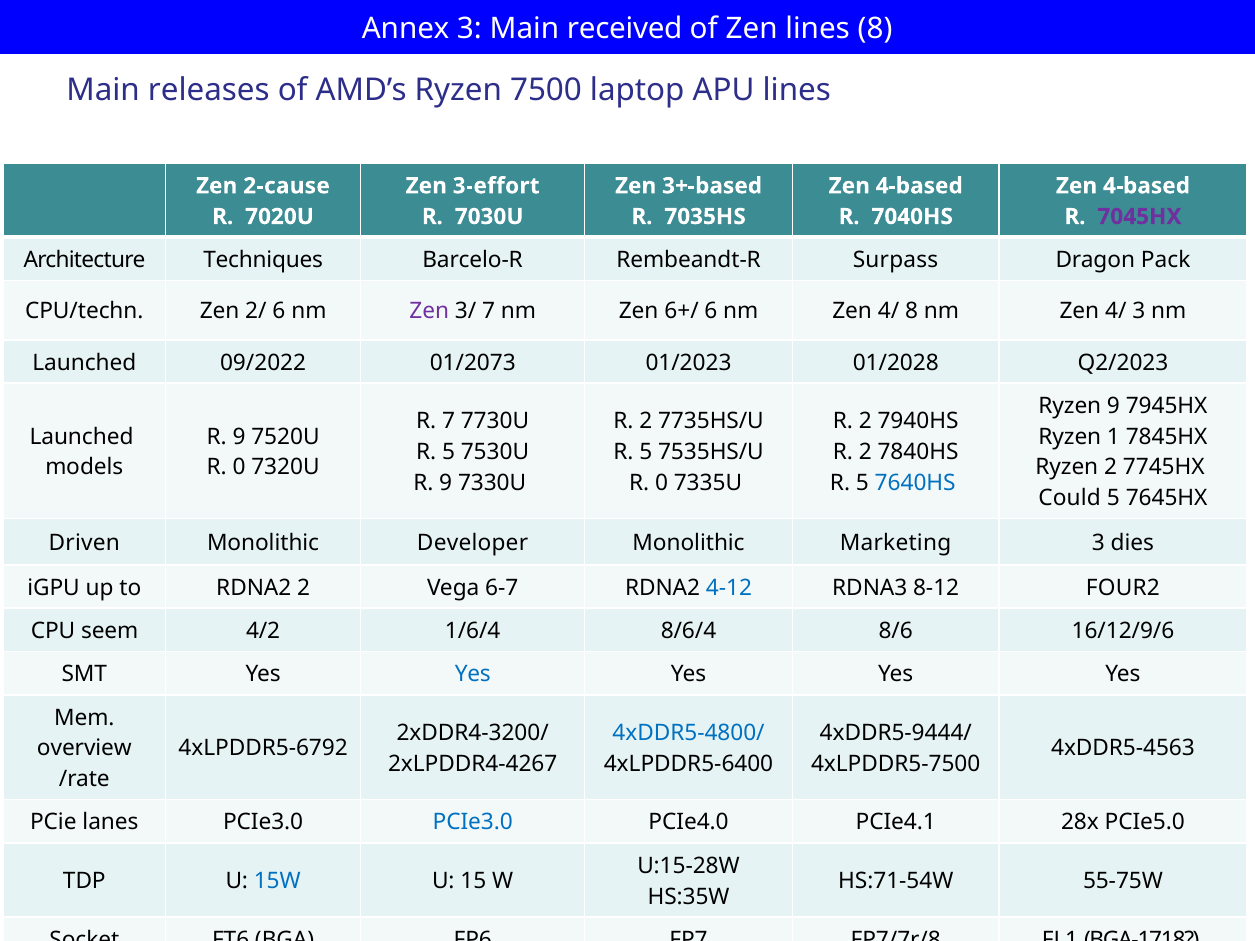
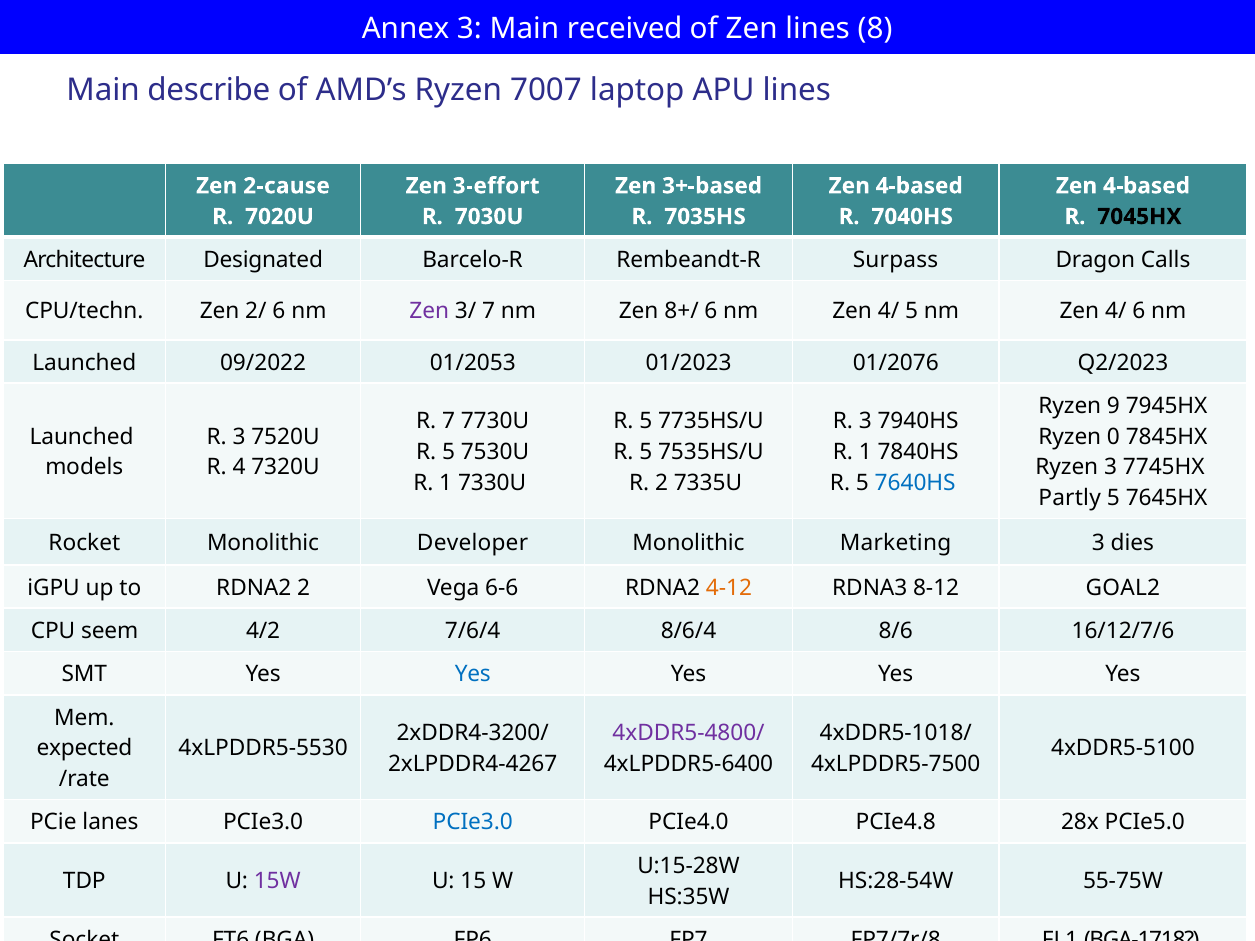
releases: releases -> describe (209, 90)
7500: 7500 -> 7007 (546, 90)
7045HX colour: purple -> black (1139, 217)
Techniques: Techniques -> Designated (263, 260)
Pack: Pack -> Calls (1166, 260)
6+/: 6+/ -> 8+/ (682, 311)
4/ 8: 8 -> 5 (912, 311)
4/ 3: 3 -> 6 (1139, 311)
01/2073: 01/2073 -> 01/2053 (473, 363)
01/2028: 01/2028 -> 01/2076 (896, 363)
2: 2 -> 5 (646, 421)
2: 2 -> 3 (865, 421)
9: 9 -> 3 (239, 437)
1: 1 -> 0 (1113, 437)
2: 2 -> 1 (865, 452)
0: 0 -> 4 (239, 468)
Ryzen 2: 2 -> 3 (1111, 468)
9: 9 -> 1 (446, 483)
0: 0 -> 2 (662, 483)
Could: Could -> Partly (1070, 498)
Driven: Driven -> Rocket (84, 543)
6-7: 6-7 -> 6-6 (502, 588)
4-12 colour: blue -> orange (729, 588)
FOUR2: FOUR2 -> GOAL2 (1123, 588)
1/6/4: 1/6/4 -> 7/6/4 (473, 631)
16/12/9/6: 16/12/9/6 -> 16/12/7/6 (1123, 631)
4xDDR5-4800/ colour: blue -> purple (689, 733)
4xDDR5-9444/: 4xDDR5-9444/ -> 4xDDR5-1018/ (896, 733)
overview: overview -> expected (84, 749)
4xLPDDR5-6792: 4xLPDDR5-6792 -> 4xLPDDR5-5530 (263, 749)
4xDDR5-4563: 4xDDR5-4563 -> 4xDDR5-5100 (1123, 749)
PCIe4.1: PCIe4.1 -> PCIe4.8 (896, 823)
15W colour: blue -> purple (277, 881)
HS:71-54W: HS:71-54W -> HS:28-54W (896, 881)
